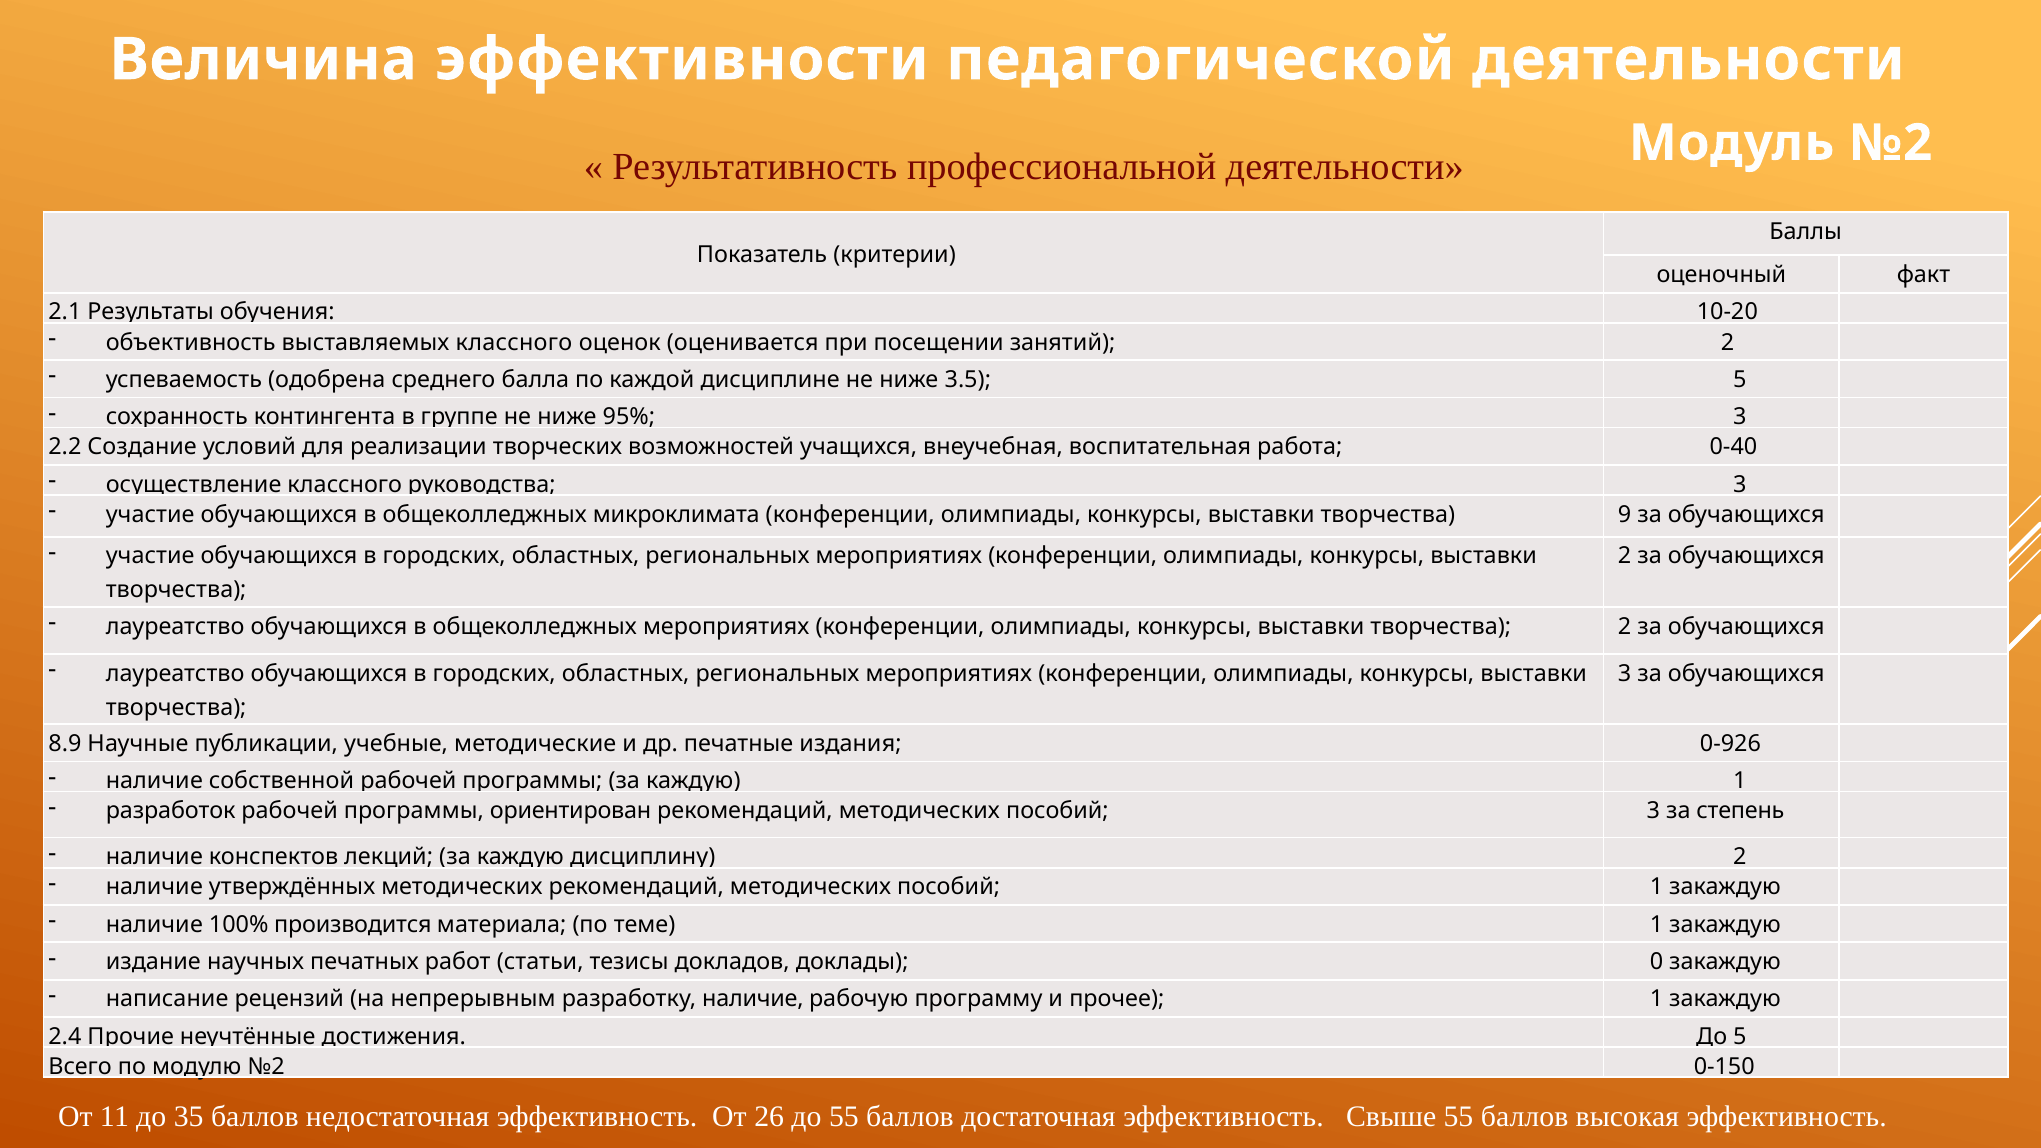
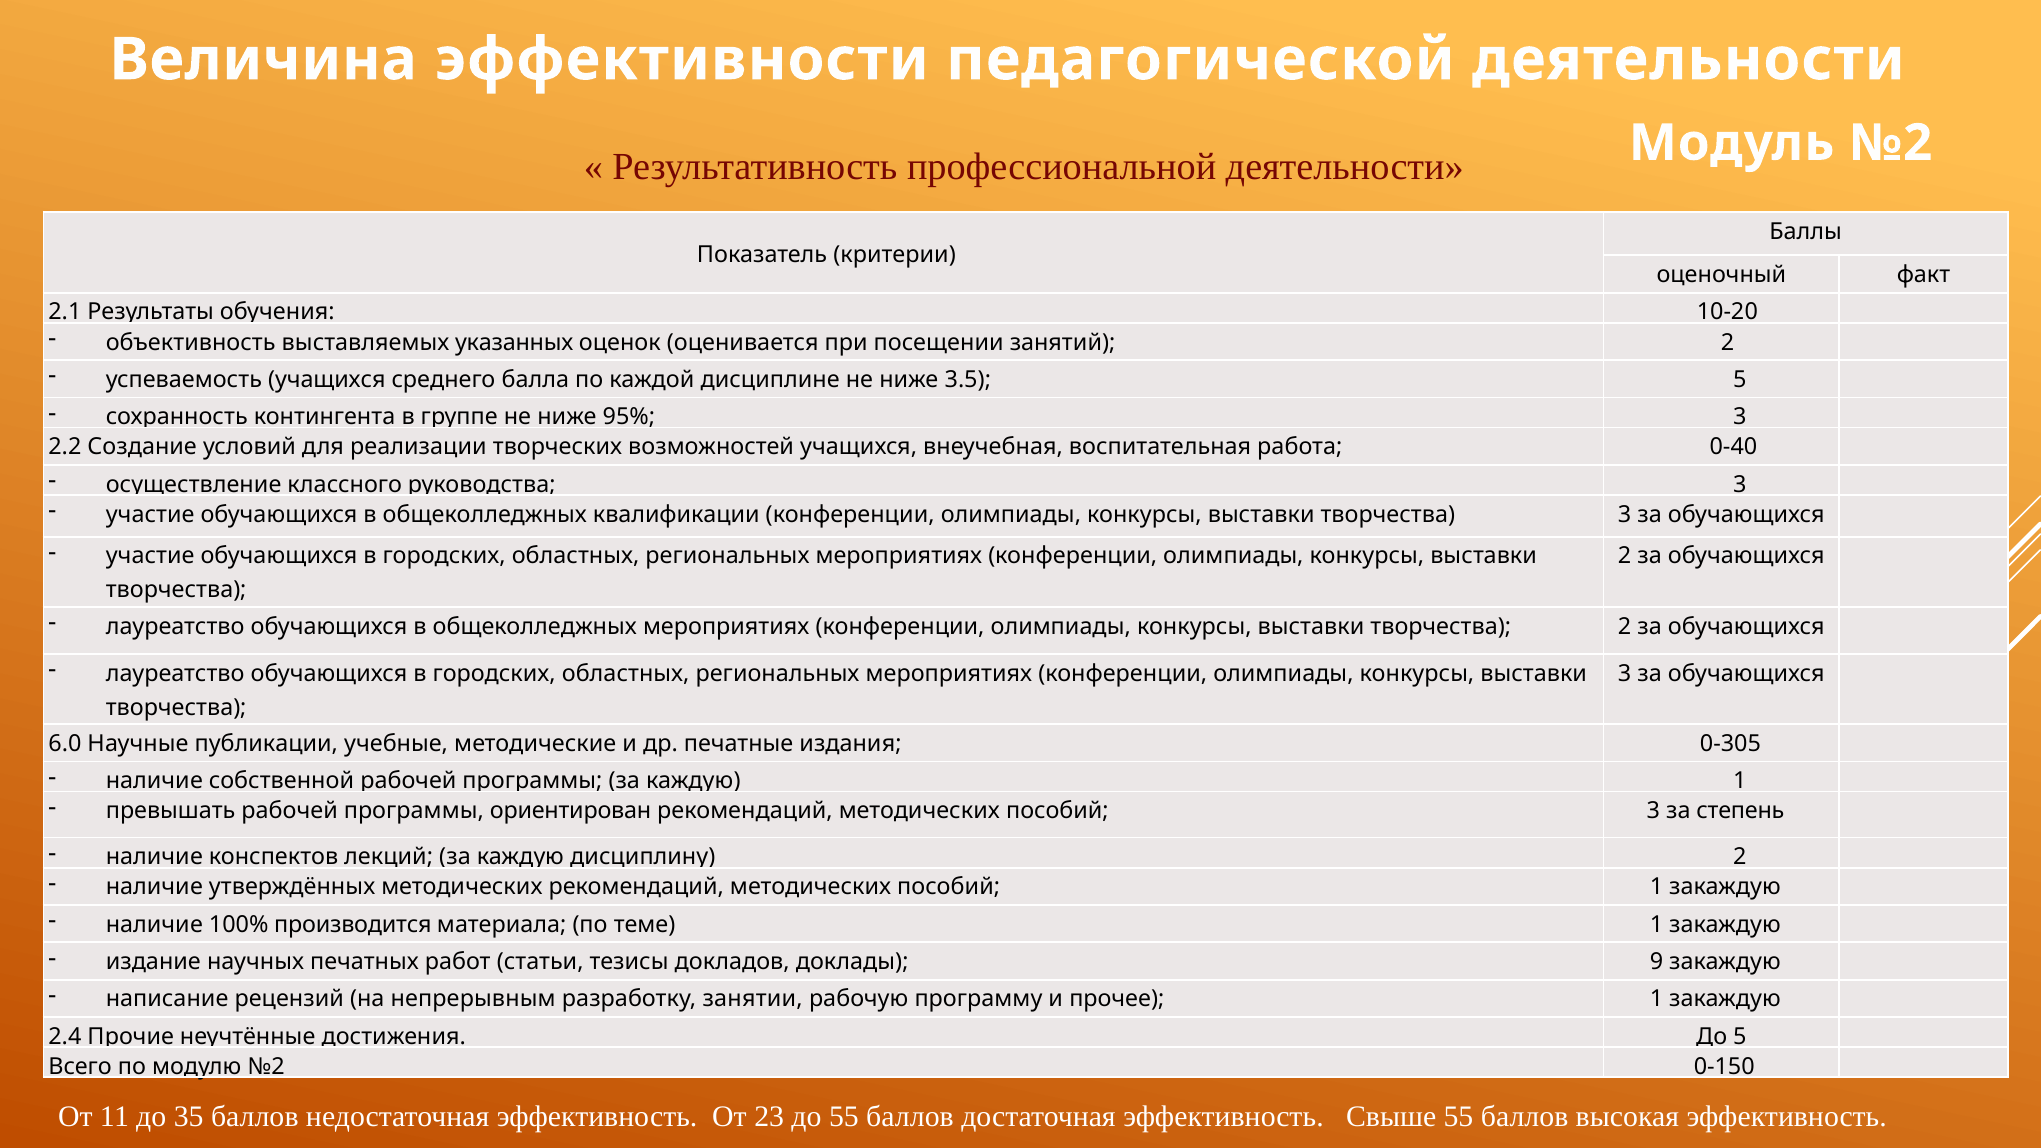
выставляемых классного: классного -> указанных (514, 342)
успеваемость одобрена: одобрена -> учащихся (327, 380)
микроклимата: микроклимата -> квалификации (676, 515)
9: 9 -> 3 (1625, 515)
8.9: 8.9 -> 6.0 (65, 744)
0-926: 0-926 -> 0-305 (1730, 744)
разработок: разработок -> превышать (171, 811)
0: 0 -> 9 (1656, 962)
разработку наличие: наличие -> занятии (753, 999)
26: 26 -> 23 (769, 1116)
